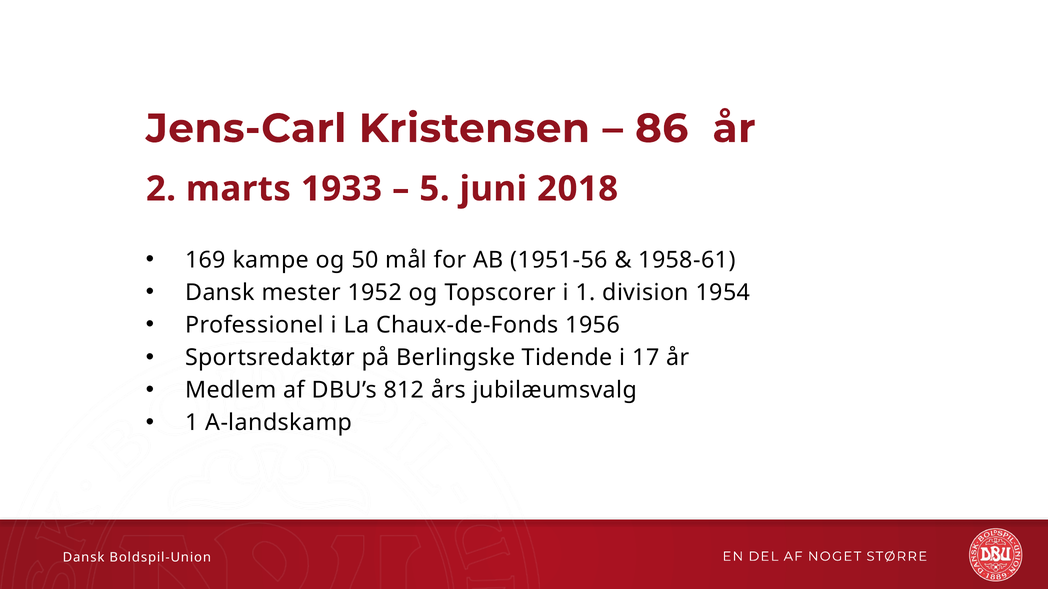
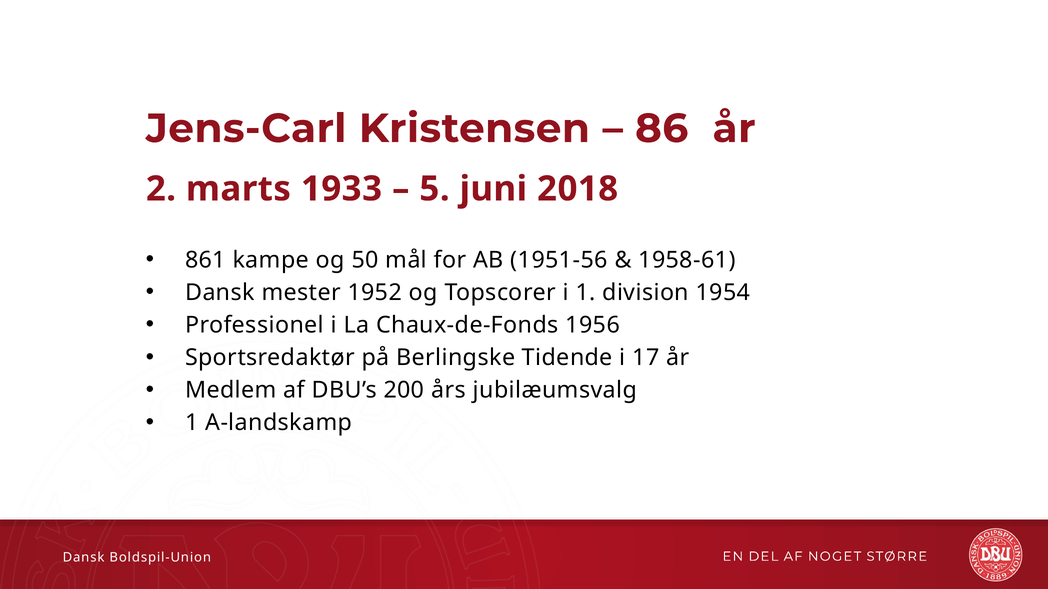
169: 169 -> 861 (205, 260)
812: 812 -> 200 (404, 391)
